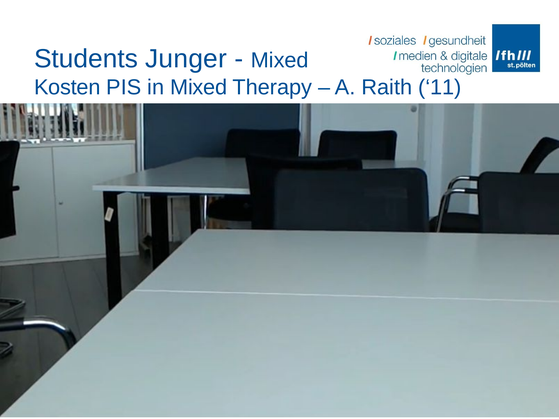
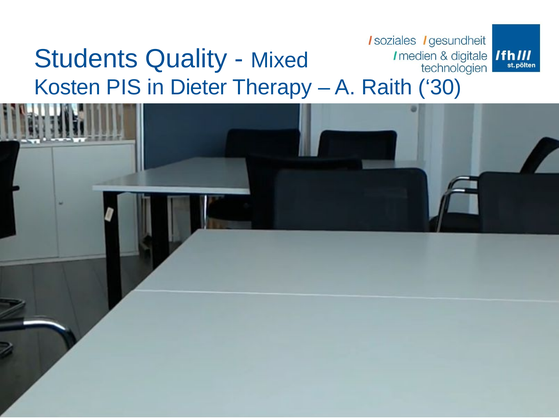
Junger: Junger -> Quality (186, 59)
in Mixed: Mixed -> Dieter (199, 87)
11: 11 -> 30 (440, 87)
